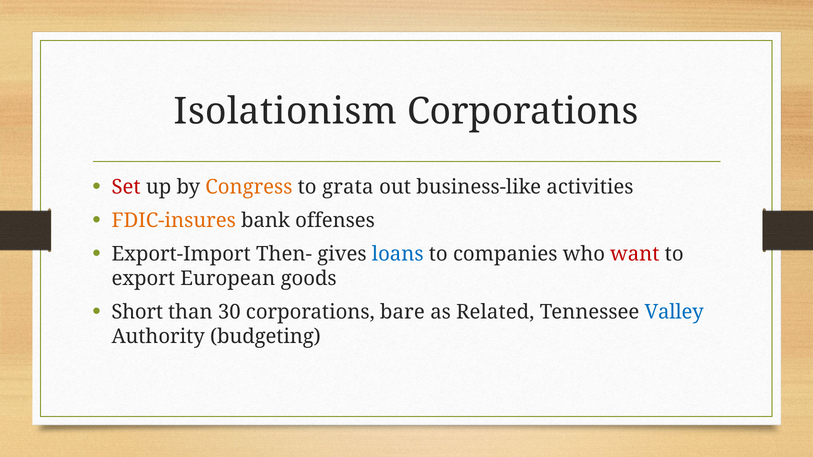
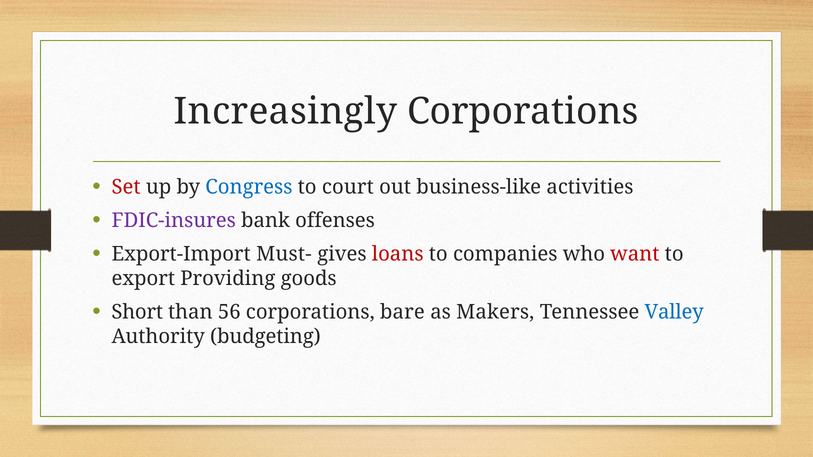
Isolationism: Isolationism -> Increasingly (286, 112)
Congress colour: orange -> blue (249, 187)
grata: grata -> court (348, 187)
FDIC-insures colour: orange -> purple (174, 221)
Then-: Then- -> Must- (284, 254)
loans colour: blue -> red (398, 254)
European: European -> Providing (228, 279)
30: 30 -> 56 (229, 312)
Related: Related -> Makers (495, 312)
